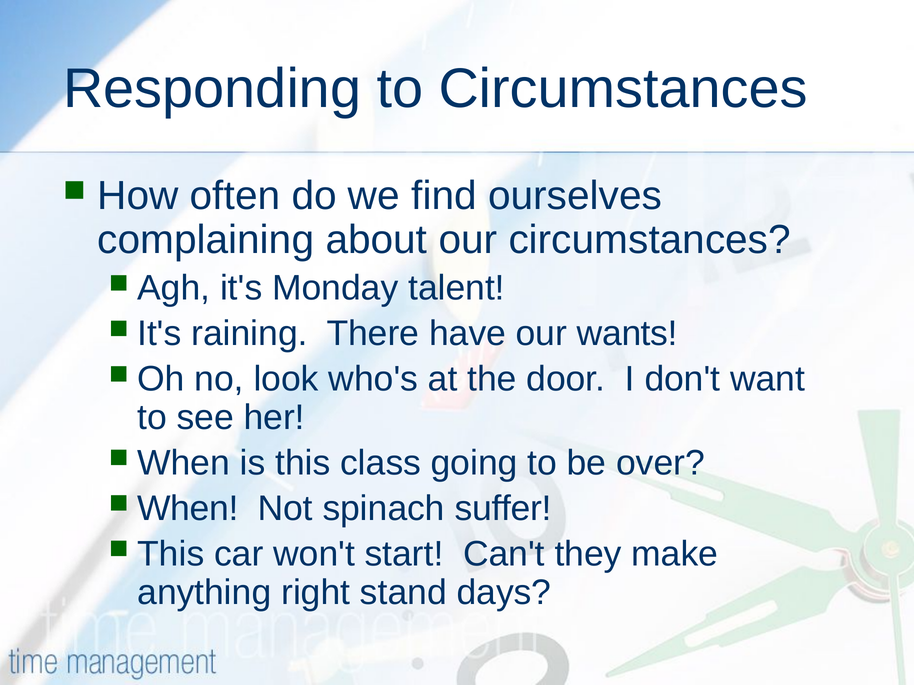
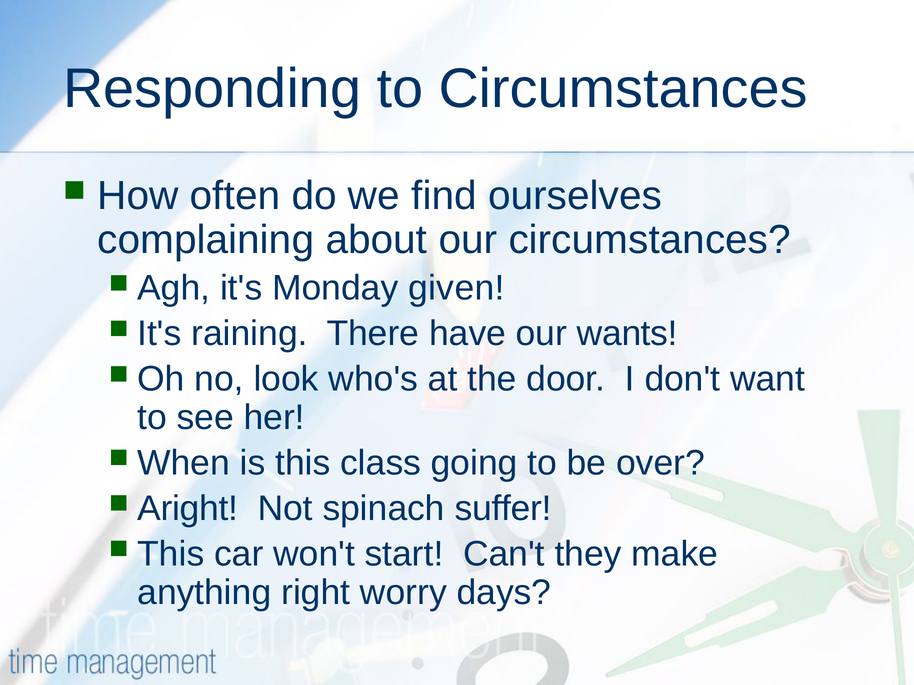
talent: talent -> given (456, 288)
When: When -> Aright (188, 509)
stand: stand -> worry (403, 593)
